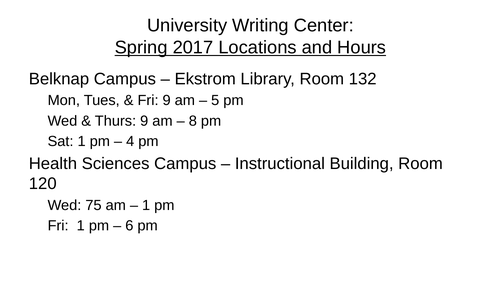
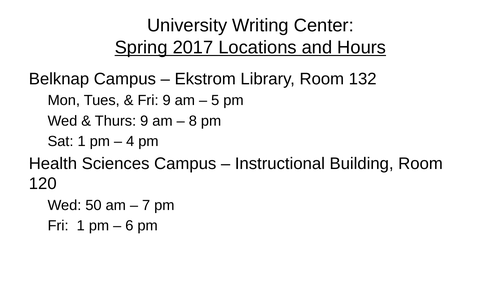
75: 75 -> 50 (93, 205)
1: 1 -> 7 (146, 205)
